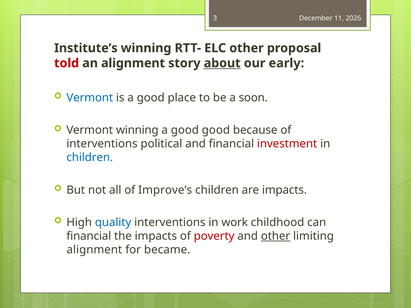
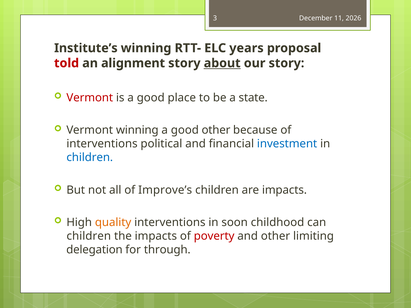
ELC other: other -> years (246, 48)
our early: early -> story (286, 63)
Vermont colour: blue -> red (90, 98)
soon: soon -> state (253, 98)
good good: good -> other (216, 130)
investment colour: red -> blue (287, 144)
quality colour: blue -> orange (113, 223)
work: work -> soon (235, 223)
financial: financial -> children (89, 236)
other underline: present -> none (276, 236)
alignment: alignment -> delegation (94, 250)
became: became -> through (167, 250)
